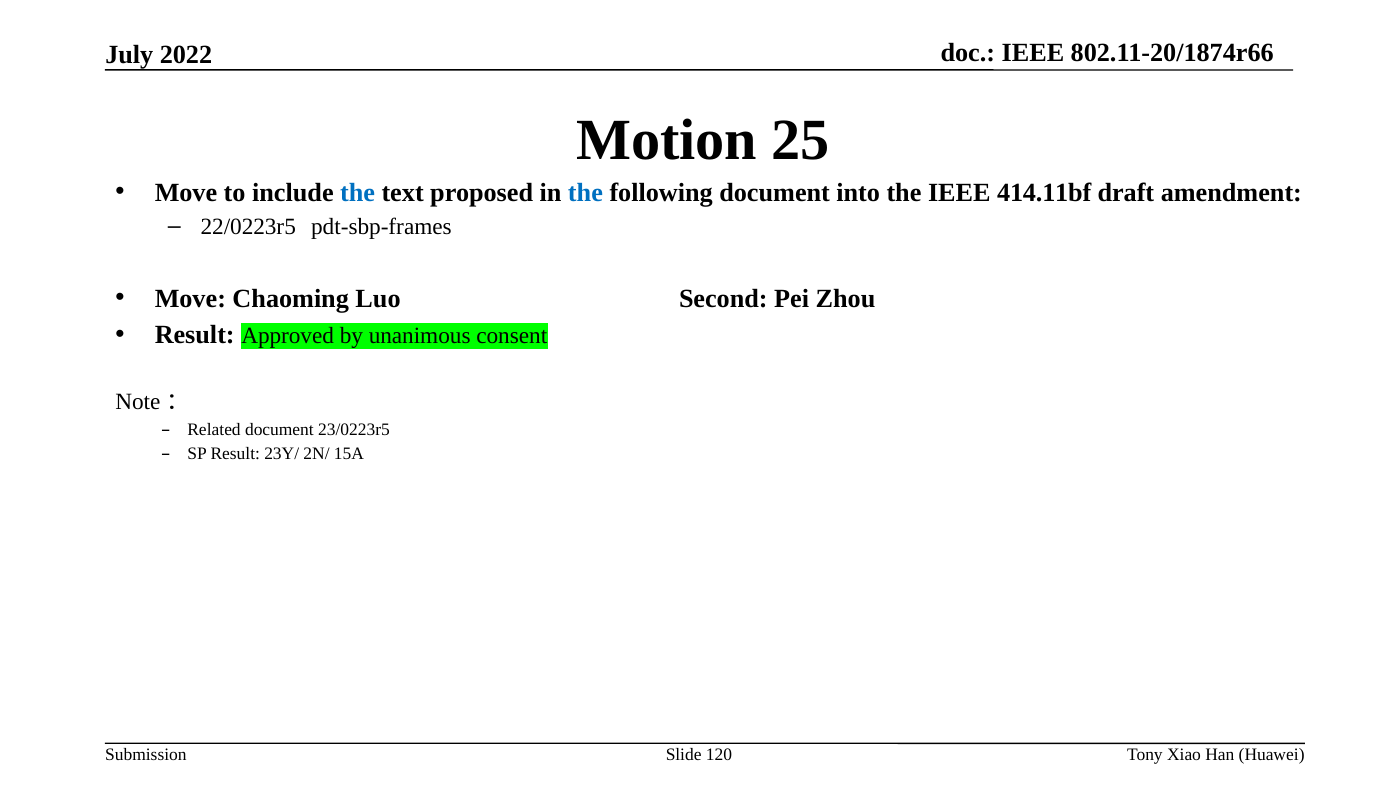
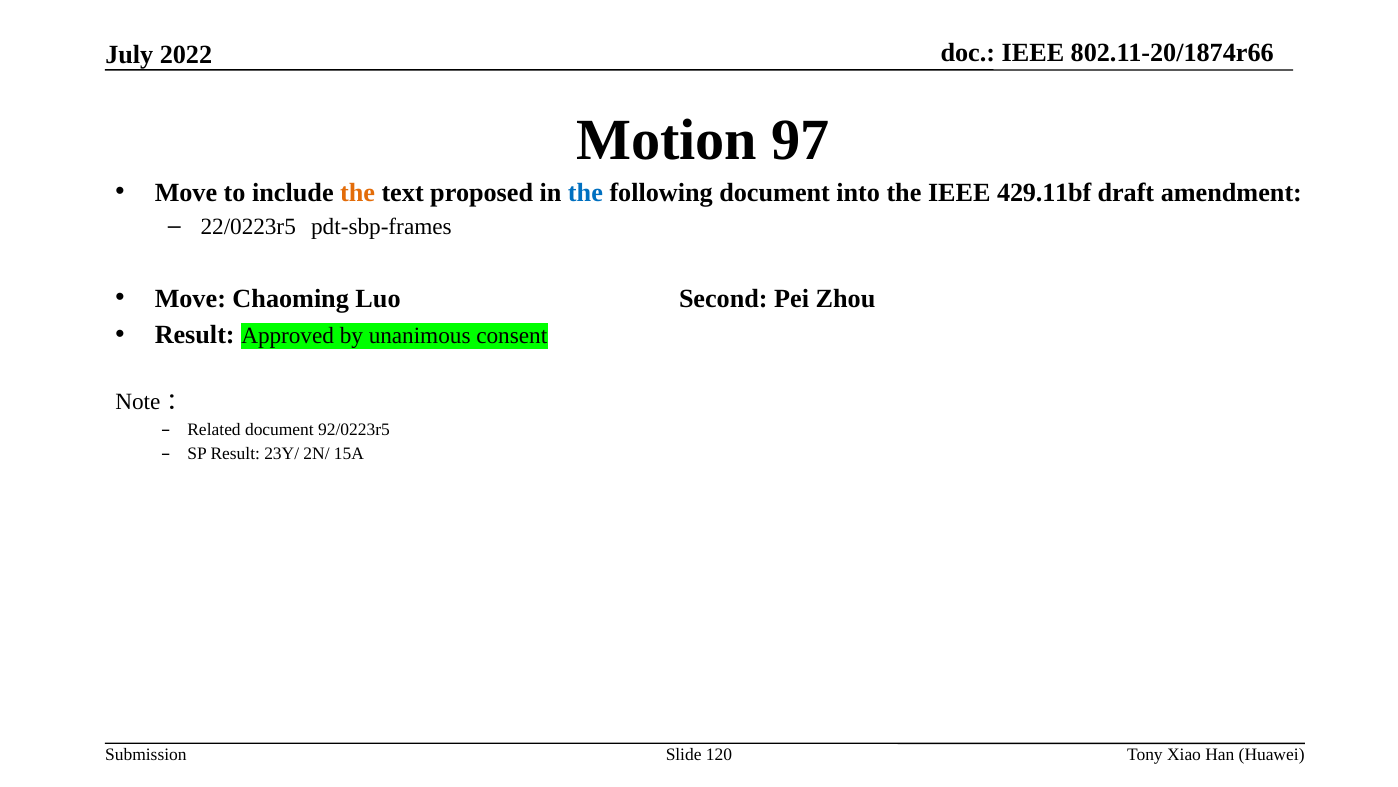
25: 25 -> 97 (801, 140)
the colour: blue -> orange (358, 192)
414.11bf: 414.11bf -> 429.11bf (1044, 192)
23/0223r5: 23/0223r5 -> 92/0223r5 (354, 429)
